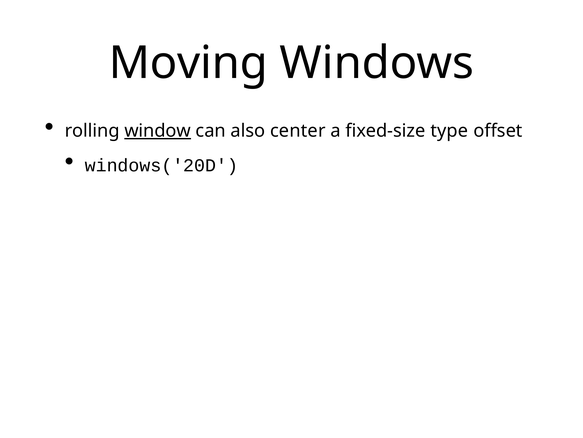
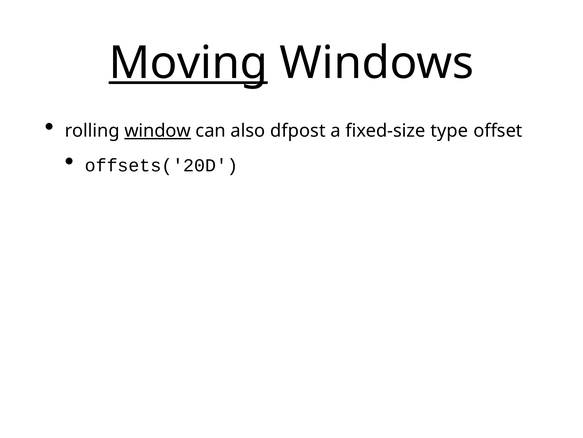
Moving underline: none -> present (188, 63)
center: center -> dfpost (298, 131)
windows('20D: windows('20D -> offsets('20D (161, 165)
